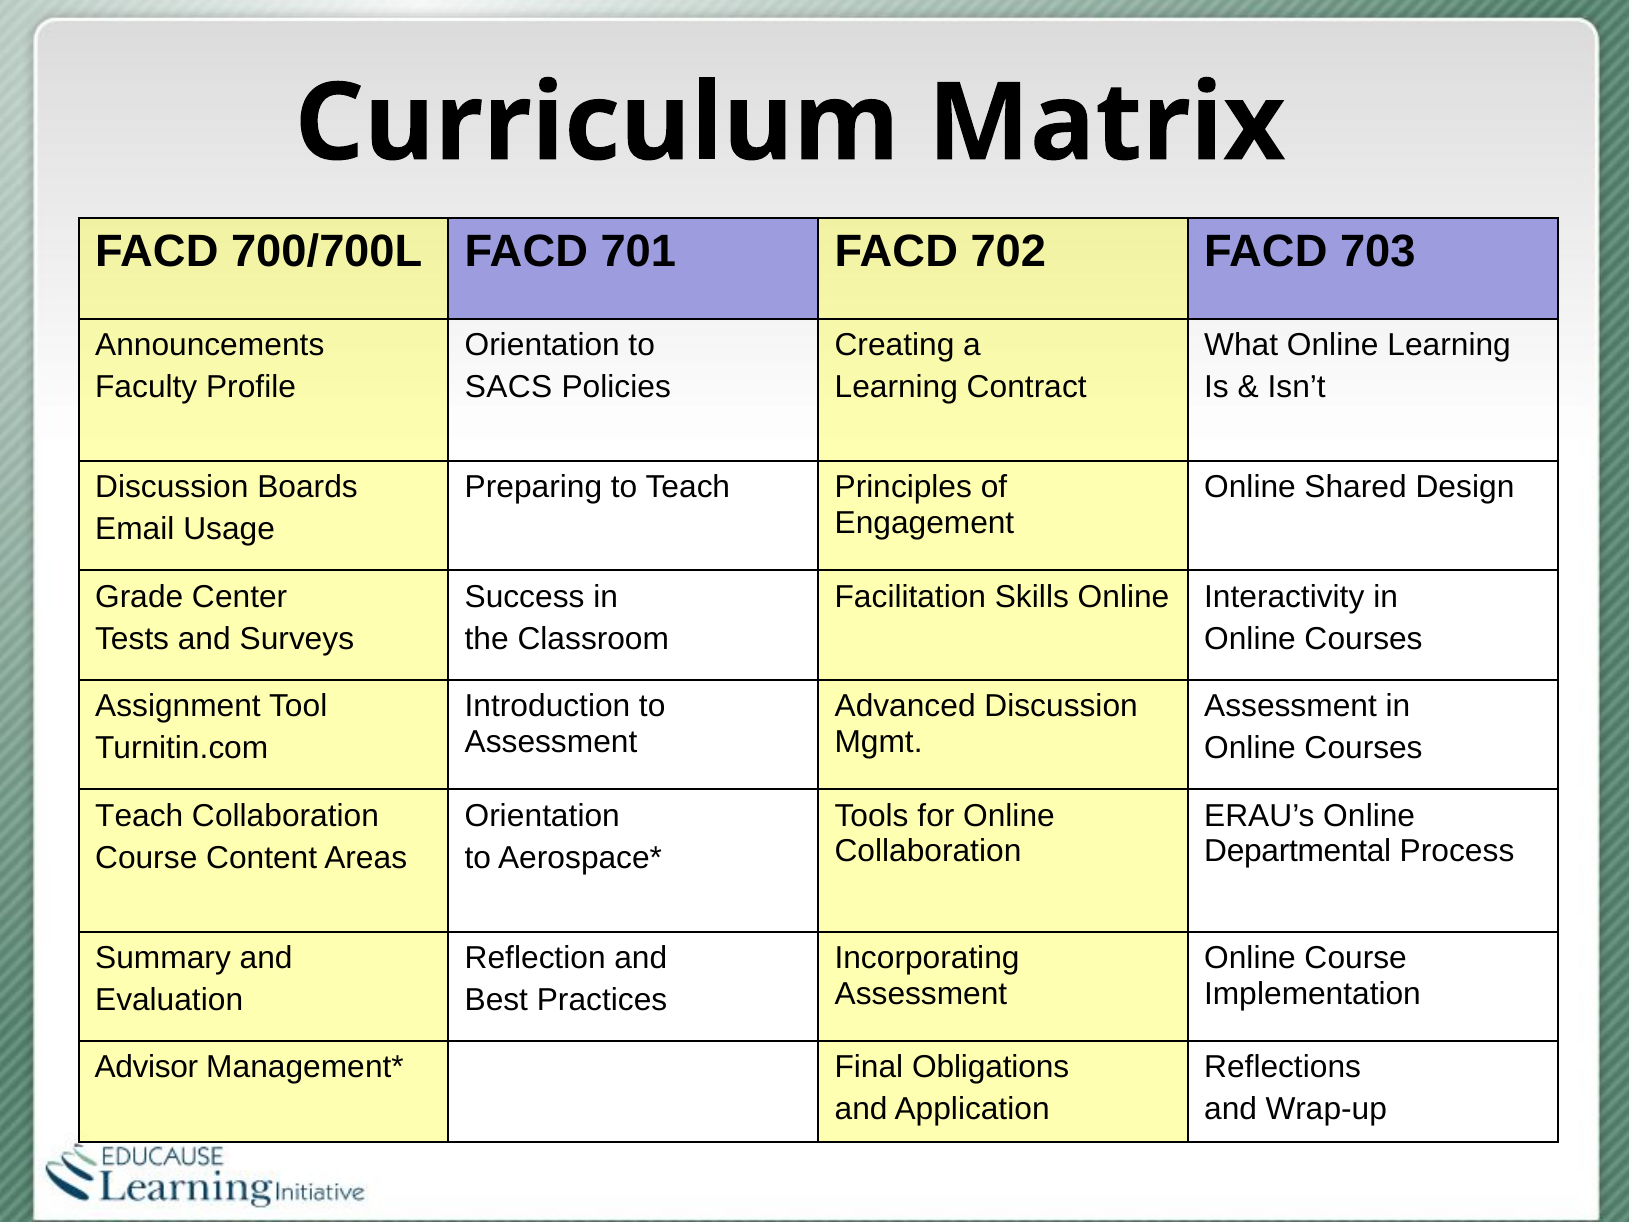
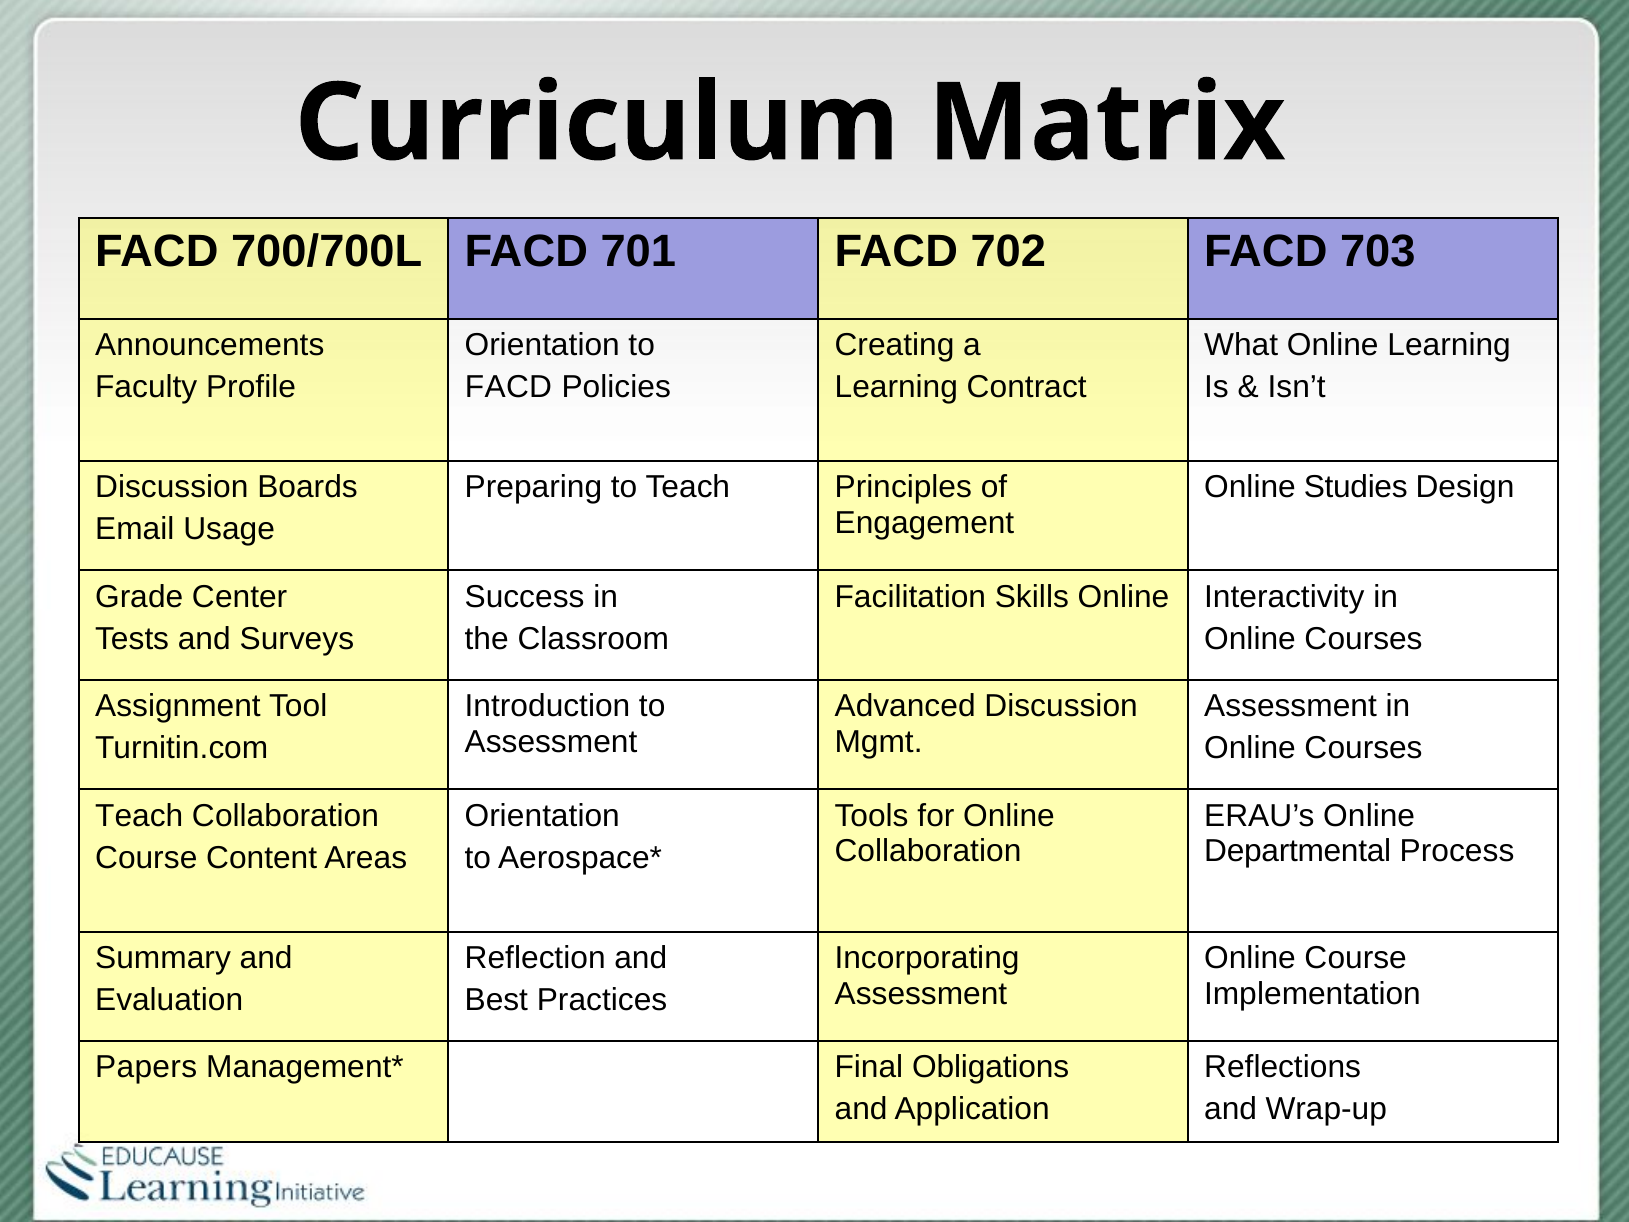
SACS: SACS -> FACD (509, 387)
Shared: Shared -> Studies (1356, 487)
Advisor: Advisor -> Papers (146, 1067)
